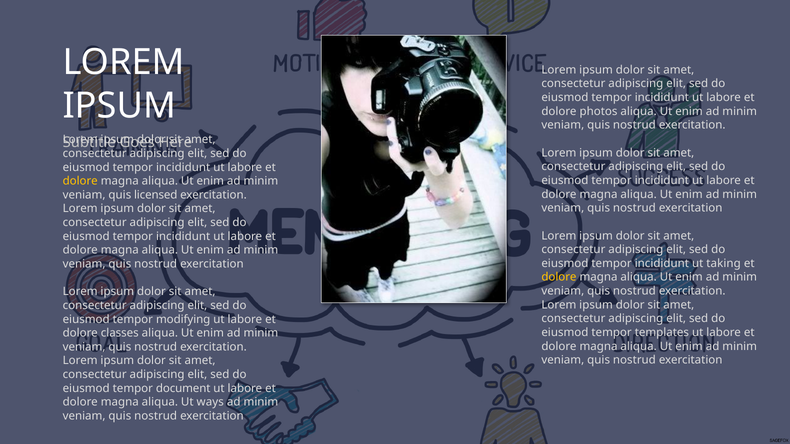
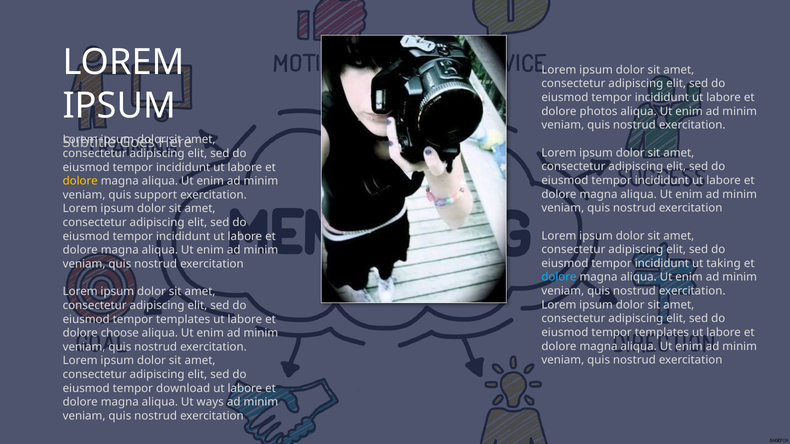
licensed: licensed -> support (156, 195)
dolore colour: yellow -> light blue (559, 277)
modifying: modifying -> templates (183, 320)
classes: classes -> choose (120, 333)
document: document -> download (183, 389)
